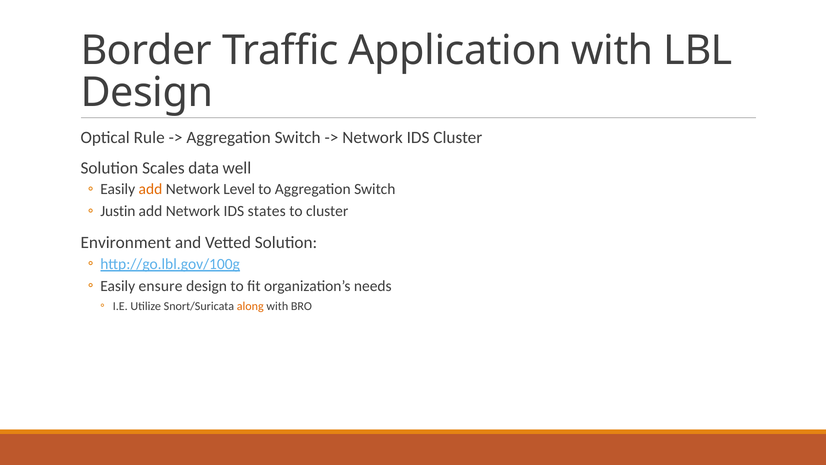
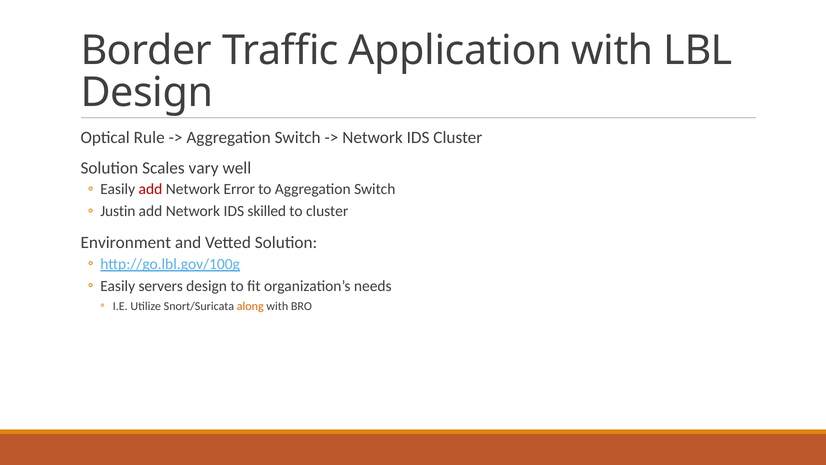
data: data -> vary (204, 168)
add colour: orange -> red (150, 189)
Level: Level -> Error (239, 189)
states: states -> skilled (267, 211)
ensure: ensure -> servers (161, 286)
